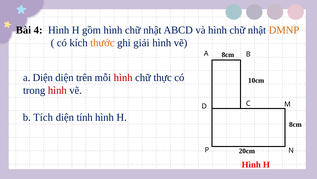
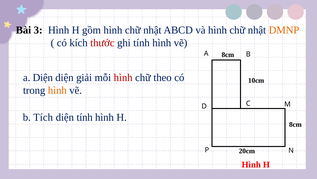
4: 4 -> 3 (38, 30)
thước colour: orange -> red (102, 43)
ghi giải: giải -> tính (141, 43)
trên: trên -> giải (84, 77)
thực: thực -> theo (163, 77)
hình colour: red -> orange (57, 90)
